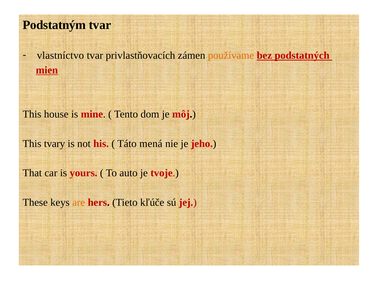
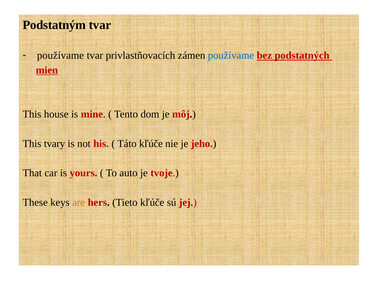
vlastníctvo: vlastníctvo -> používame (60, 56)
používame colour: orange -> blue (231, 56)
Táto mená: mená -> kľúče (151, 144)
